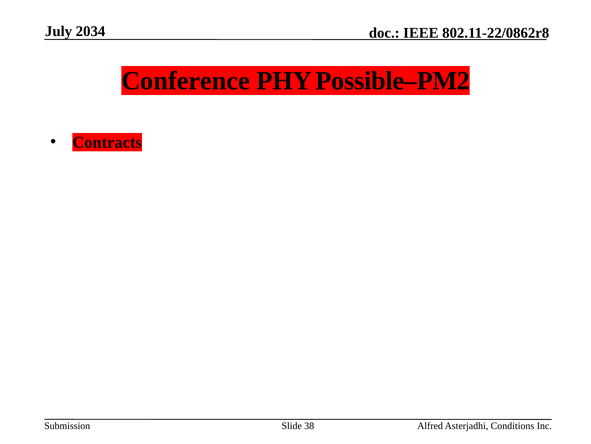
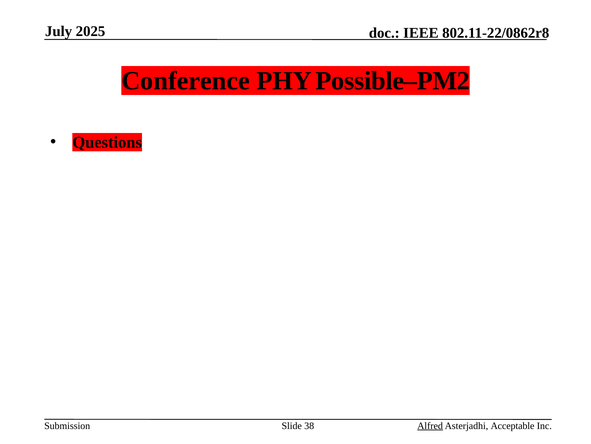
2034: 2034 -> 2025 (91, 31)
Contracts: Contracts -> Questions (107, 142)
Alfred underline: none -> present (430, 425)
Conditions: Conditions -> Acceptable (513, 425)
